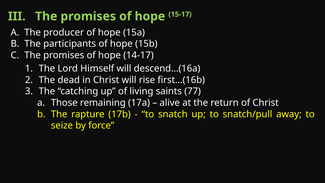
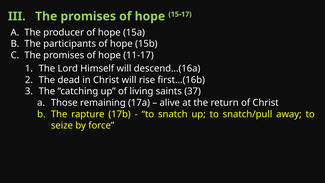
14-17: 14-17 -> 11-17 (138, 55)
77: 77 -> 37 (193, 91)
